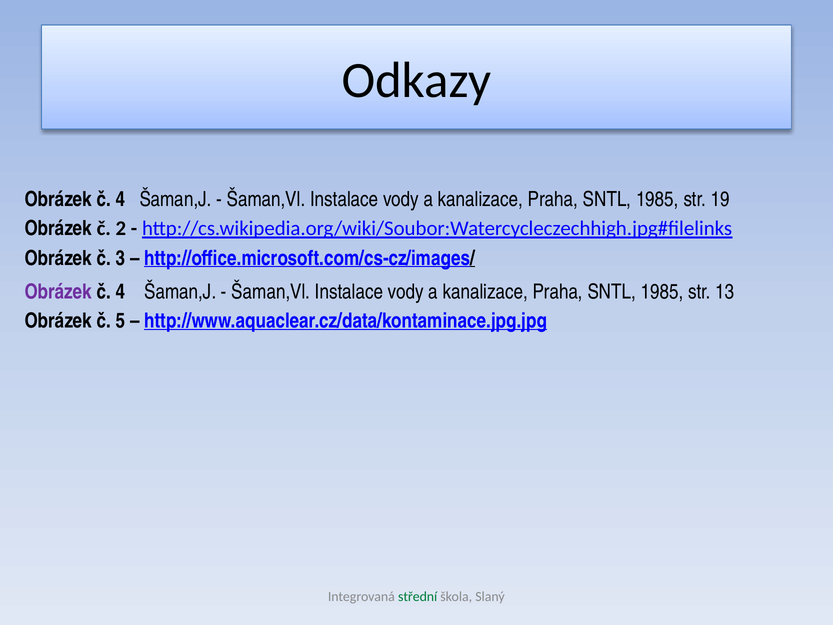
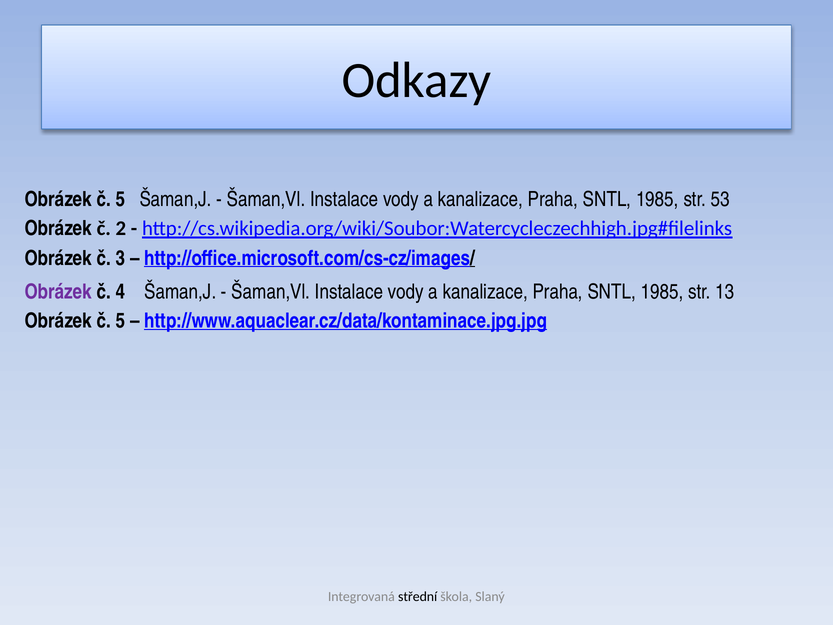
4: 4 -> 5 (120, 199)
19: 19 -> 53 (720, 199)
střední colour: green -> black (418, 596)
